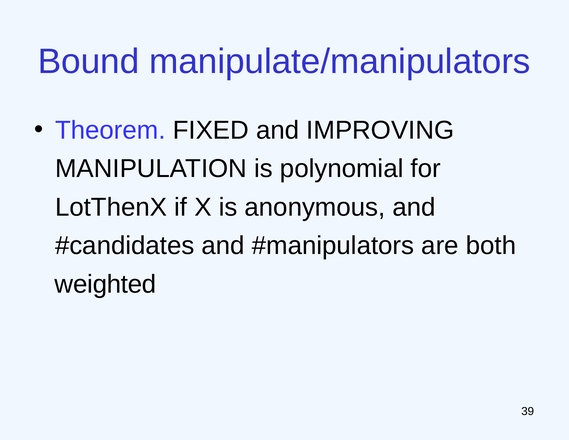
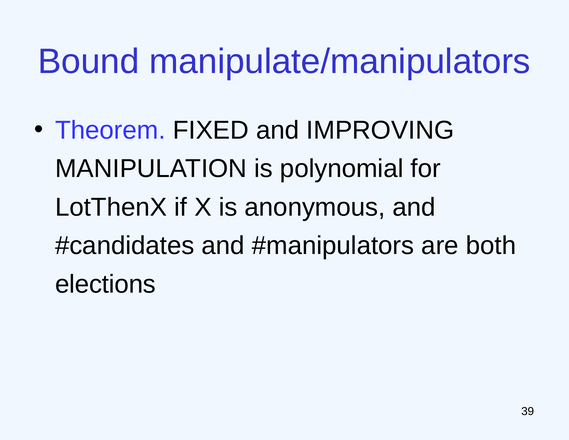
weighted: weighted -> elections (105, 284)
